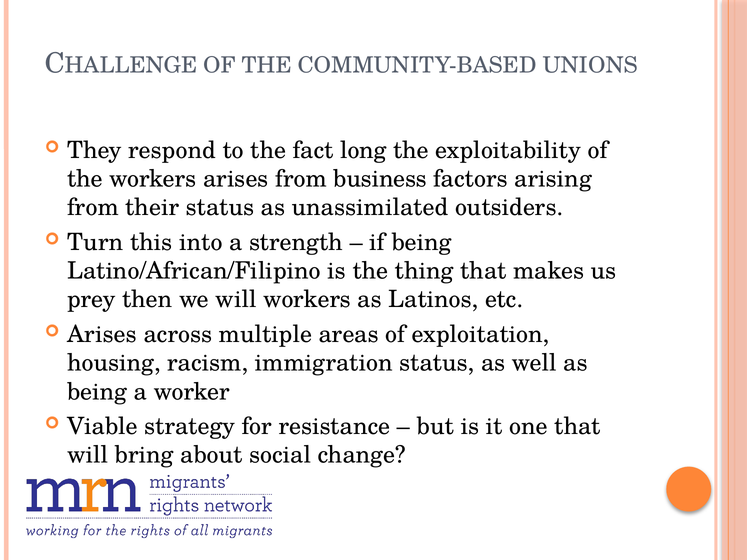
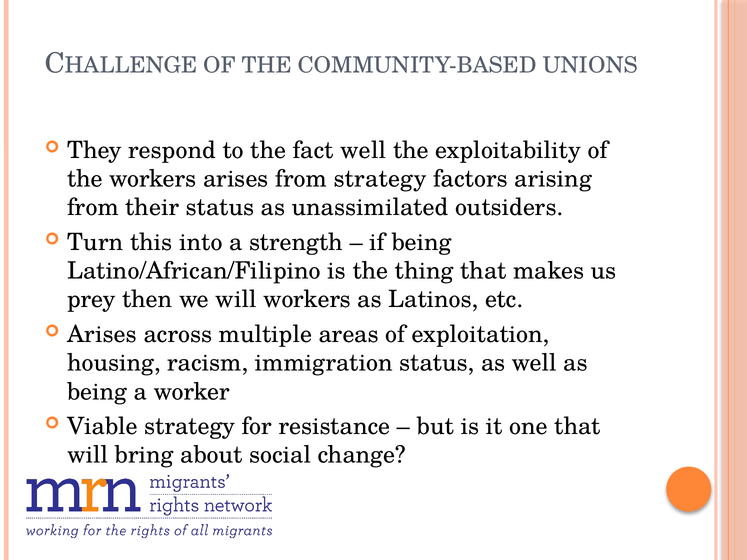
fact long: long -> well (363, 150)
from business: business -> strategy (380, 179)
